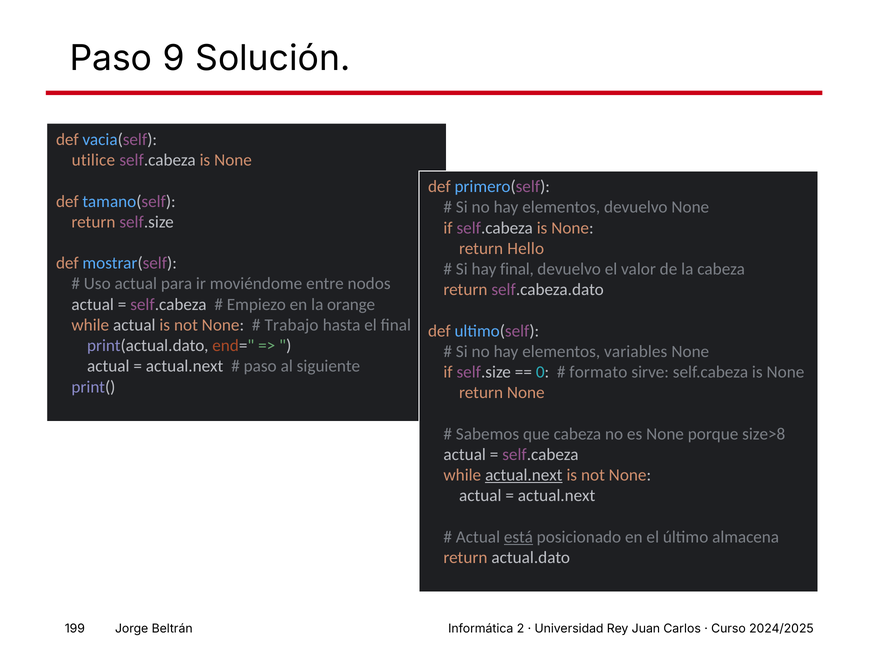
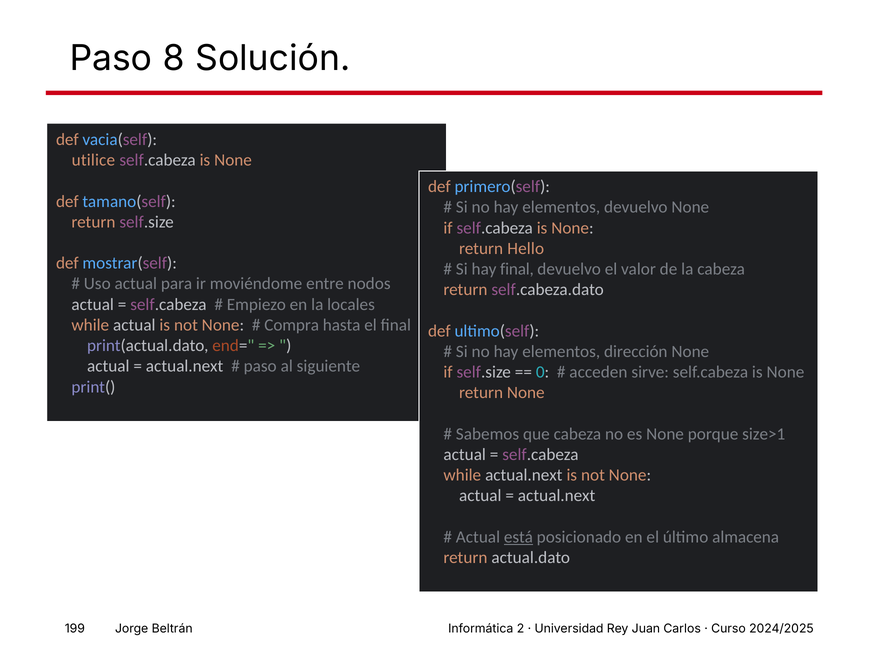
9: 9 -> 8 (174, 59)
orange: orange -> locales (351, 305)
Trabajo: Trabajo -> Compra (292, 325)
variables: variables -> dirección (636, 352)
formato: formato -> acceden (598, 372)
size>8: size>8 -> size>1 (764, 434)
actual.next underline: present -> none (524, 475)
